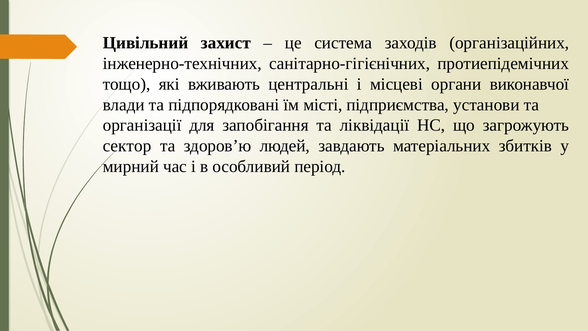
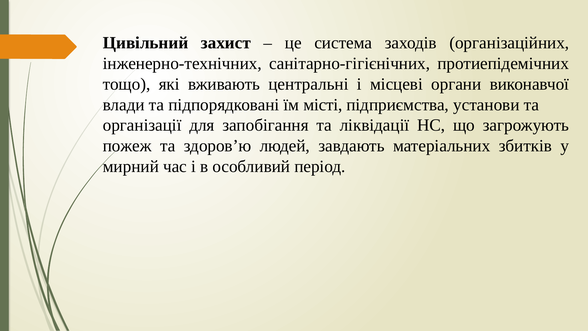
сектор: сектор -> пожеж (127, 146)
